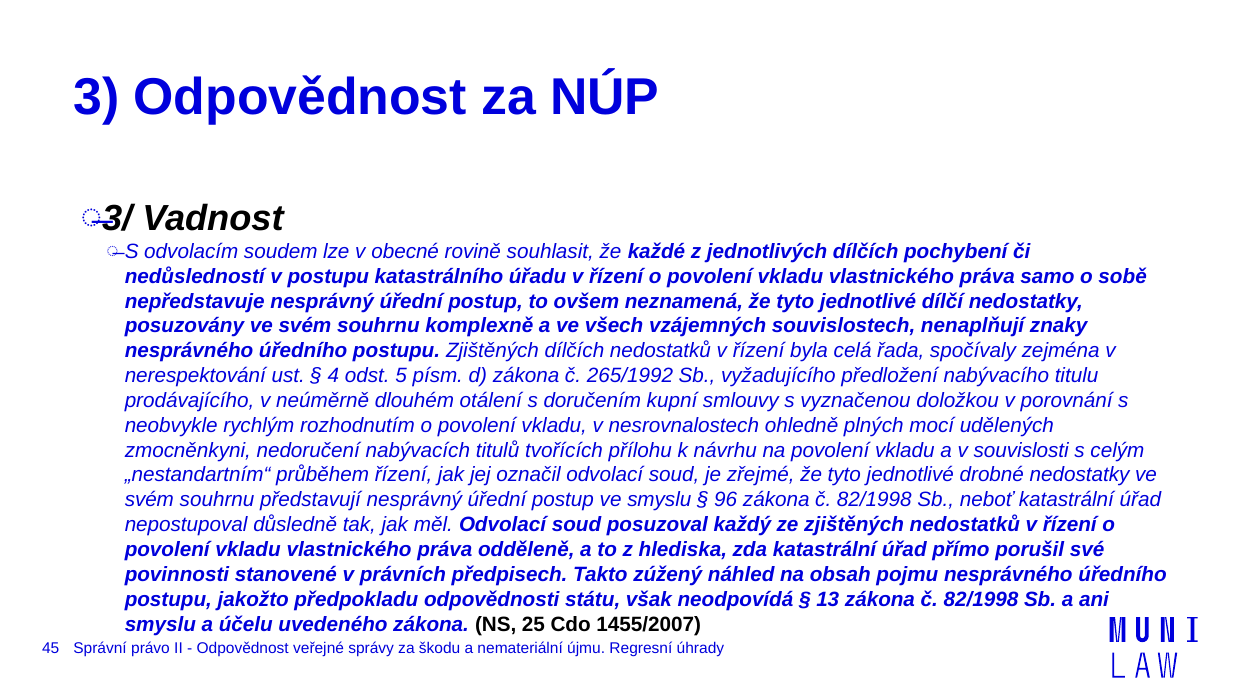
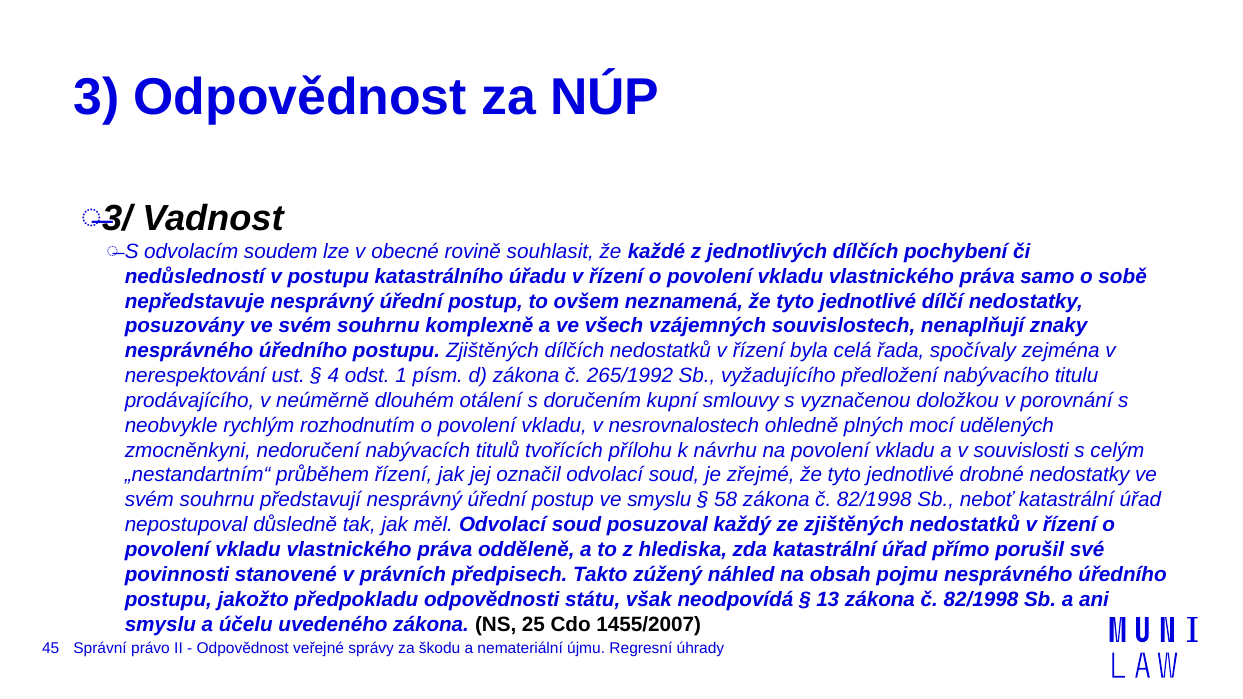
5: 5 -> 1 (401, 376)
96: 96 -> 58 (726, 500)
